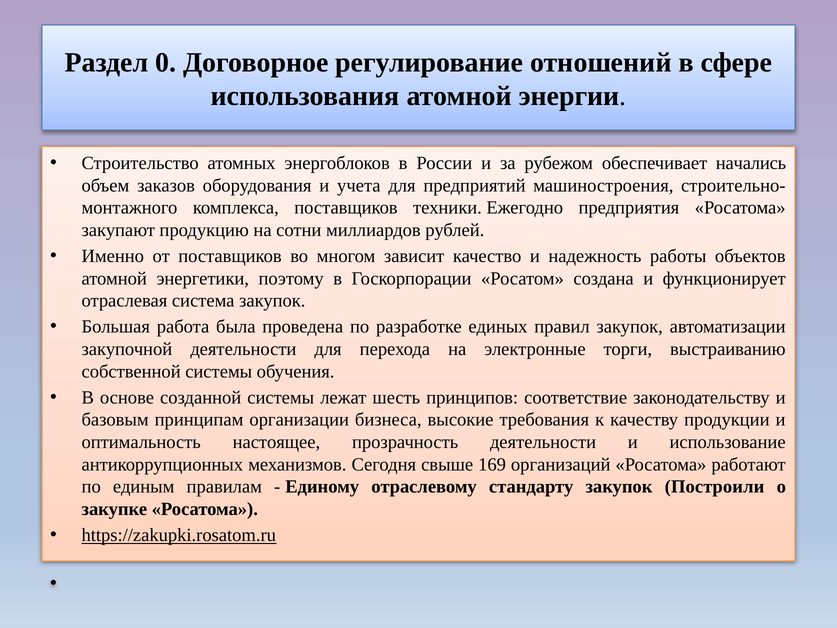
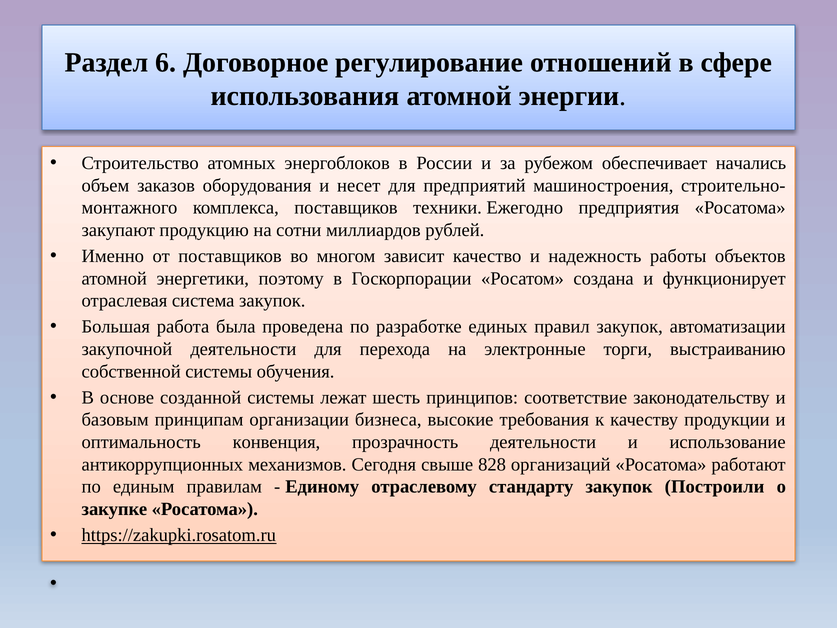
0: 0 -> 6 (166, 63)
учета: учета -> несет (359, 185)
настоящее: настоящее -> конвенция (276, 442)
169: 169 -> 828 (492, 464)
